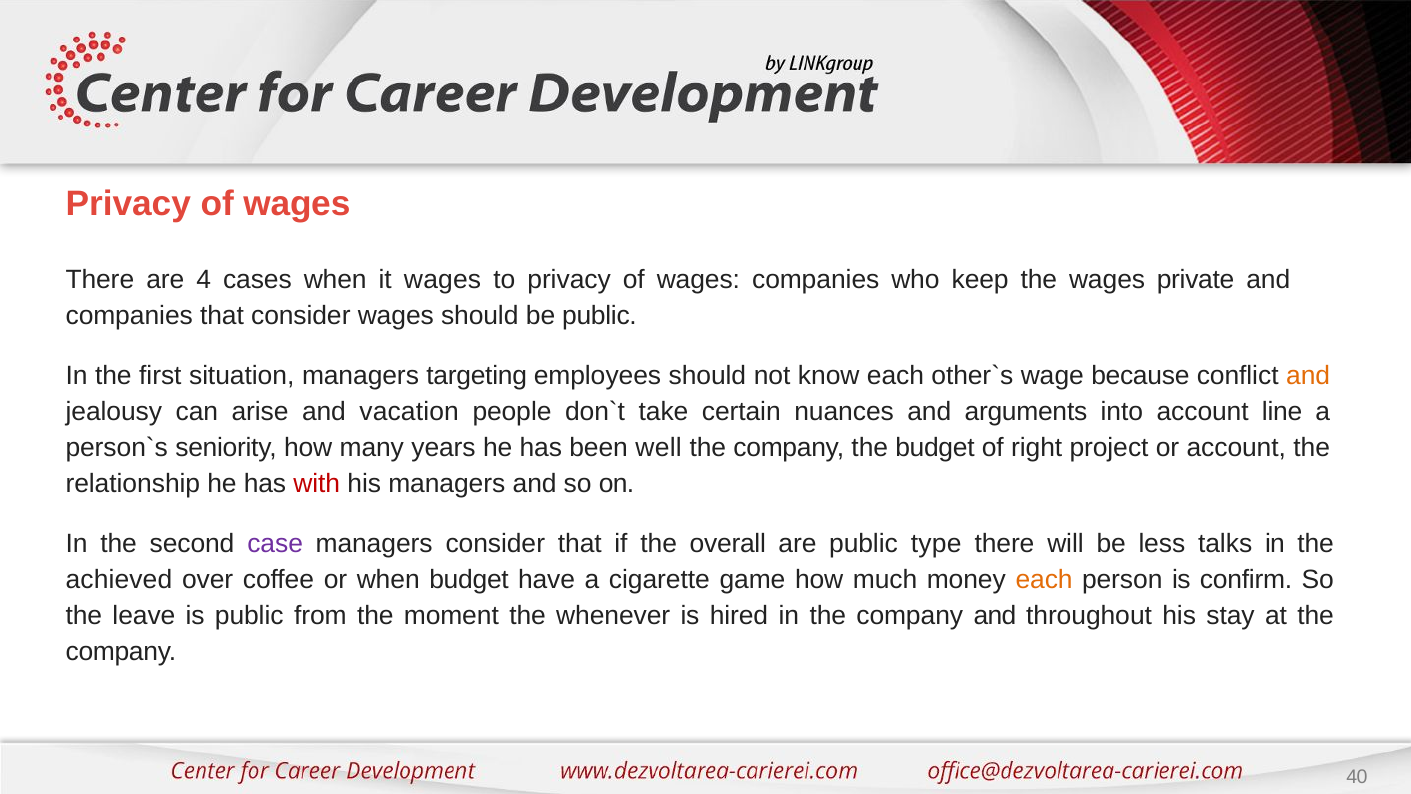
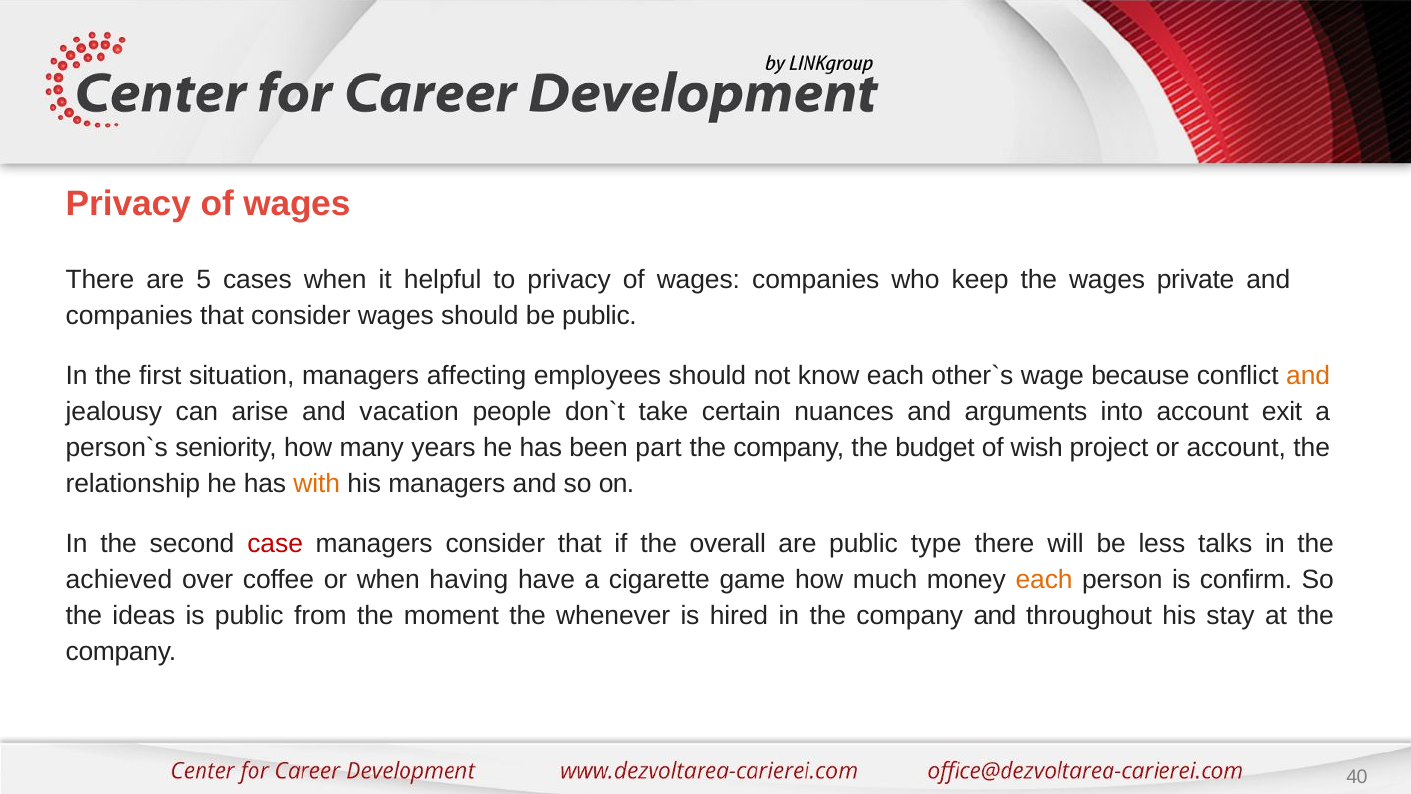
4: 4 -> 5 (204, 280)
it wages: wages -> helpful (443, 280)
targeting: targeting -> affecting (477, 376)
line: line -> exit (1282, 412)
well: well -> part (659, 448)
right: right -> wish (1037, 448)
with colour: red -> orange (317, 484)
case colour: purple -> red (275, 543)
when budget: budget -> having (469, 580)
leave: leave -> ideas (144, 616)
